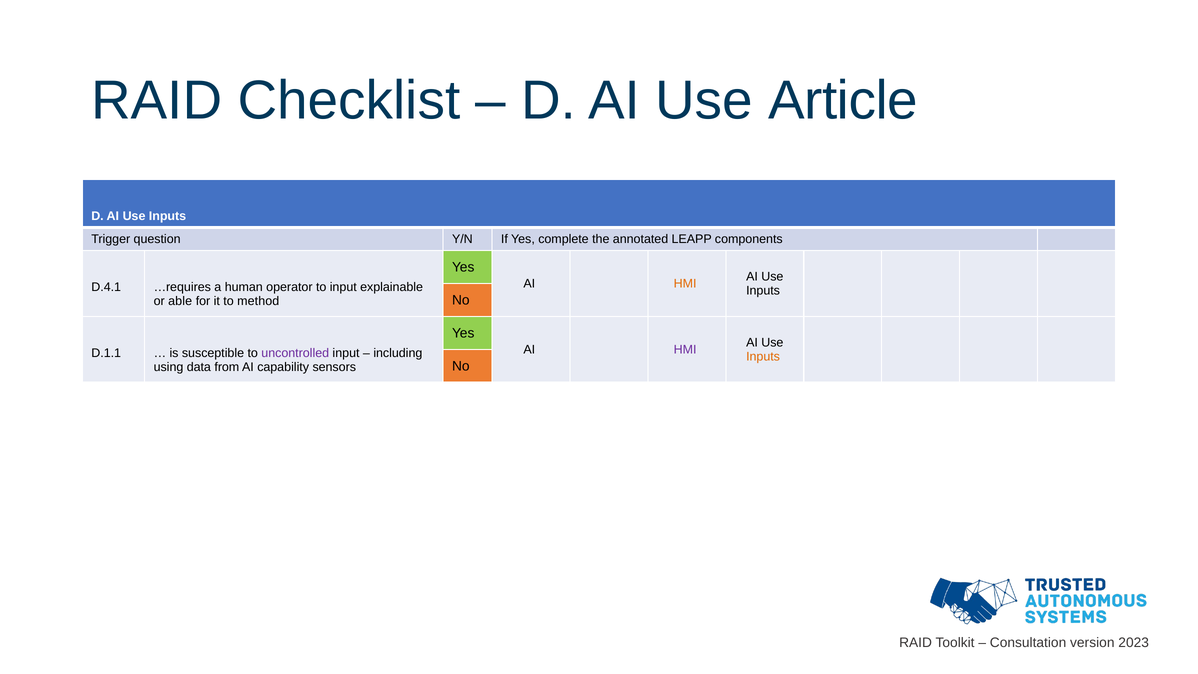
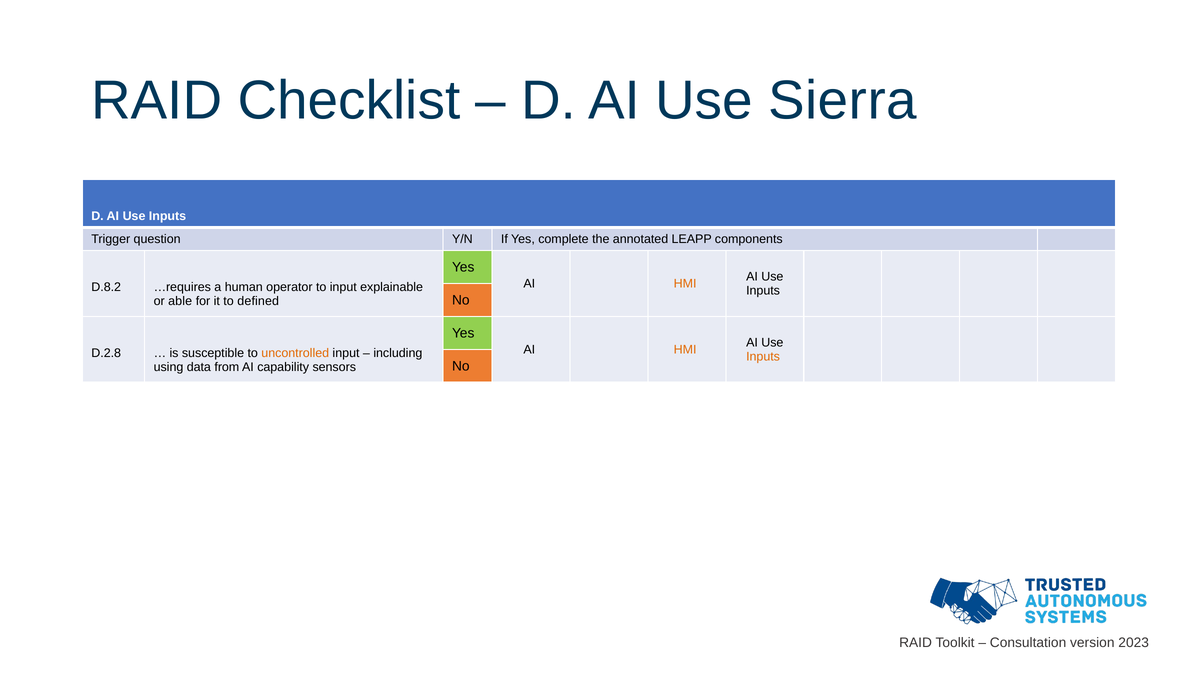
Article: Article -> Sierra (843, 101)
D.4.1: D.4.1 -> D.8.2 (106, 287)
method: method -> defined (258, 301)
HMI colour: purple -> orange (685, 349)
D.1.1: D.1.1 -> D.2.8 (106, 353)
uncontrolled colour: purple -> orange (295, 353)
